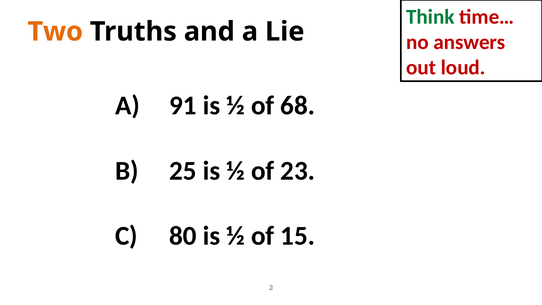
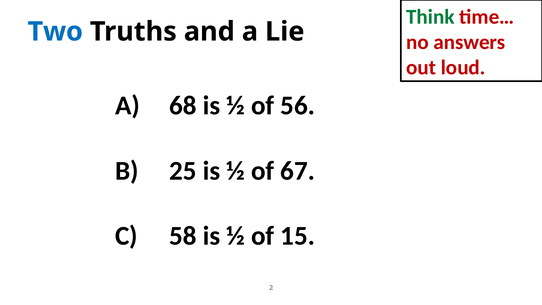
Two colour: orange -> blue (55, 32)
91: 91 -> 68 (183, 106)
68: 68 -> 56 (298, 106)
23: 23 -> 67 (298, 171)
80: 80 -> 58 (183, 236)
